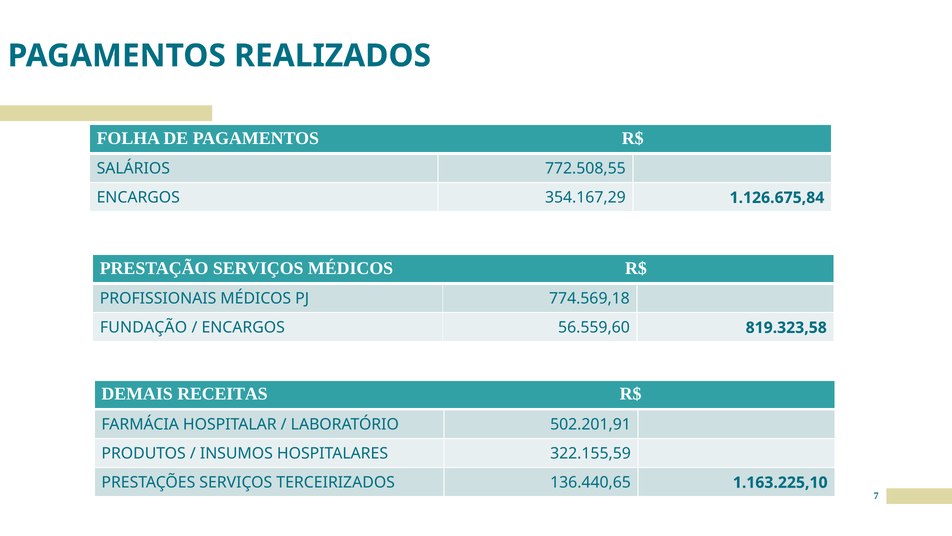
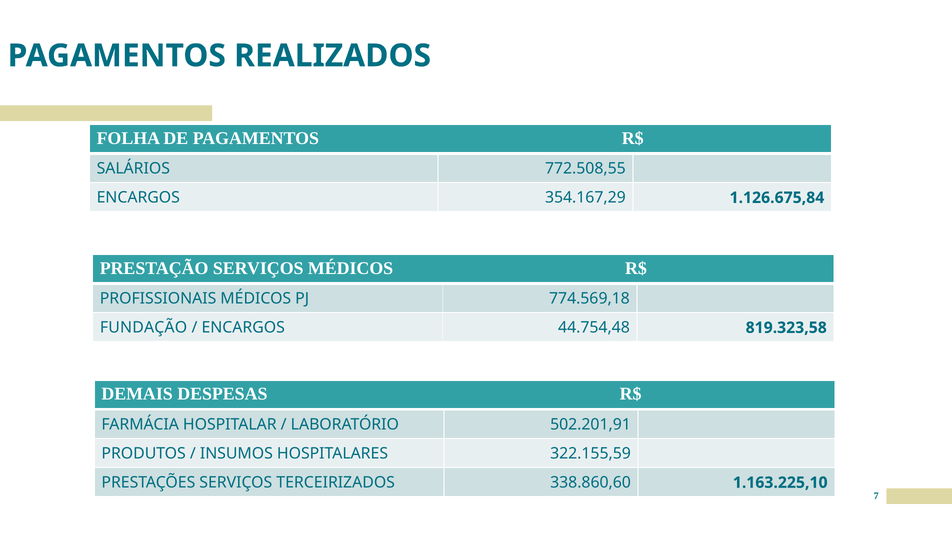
56.559,60: 56.559,60 -> 44.754,48 (594, 327)
RECEITAS: RECEITAS -> DESPESAS (222, 394)
136.440,65: 136.440,65 -> 338.860,60 (591, 482)
